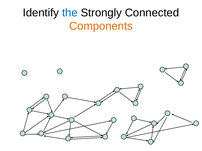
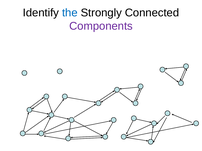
Components colour: orange -> purple (101, 26)
